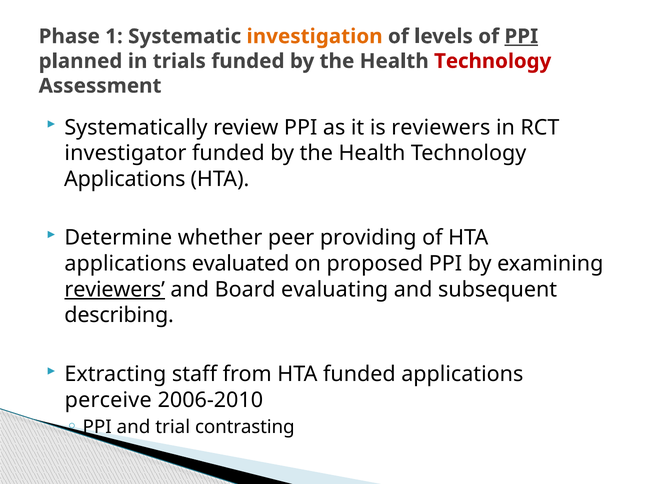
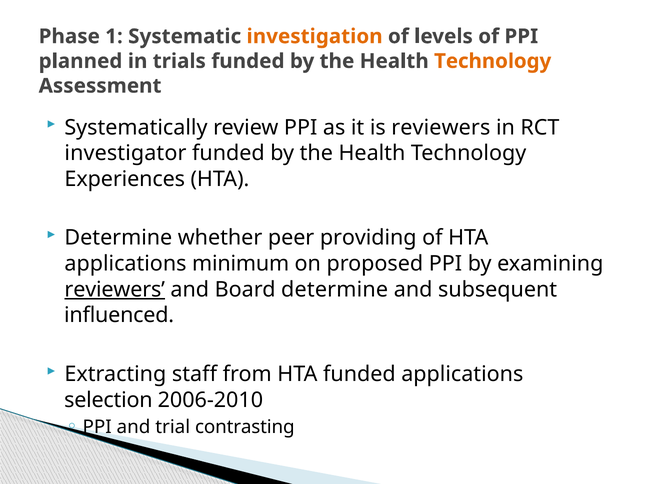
PPI underline: present -> none (521, 36)
Technology colour: red -> orange (493, 61)
Applications: Applications -> Experiences (125, 179)
evaluated: evaluated -> minimum (241, 264)
Board evaluating: evaluating -> determine (335, 290)
describing: describing -> influenced (119, 316)
perceive: perceive -> selection (108, 400)
